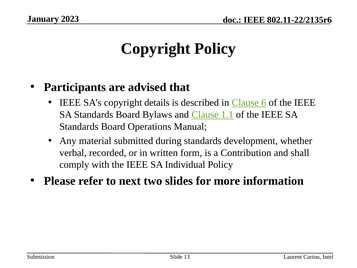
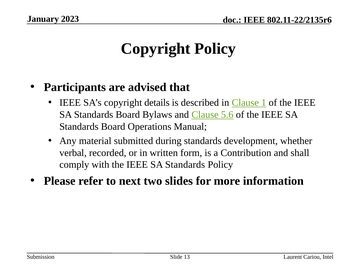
6: 6 -> 1 (264, 103)
1.1: 1.1 -> 5.6 (227, 114)
Individual: Individual -> Standards (185, 165)
